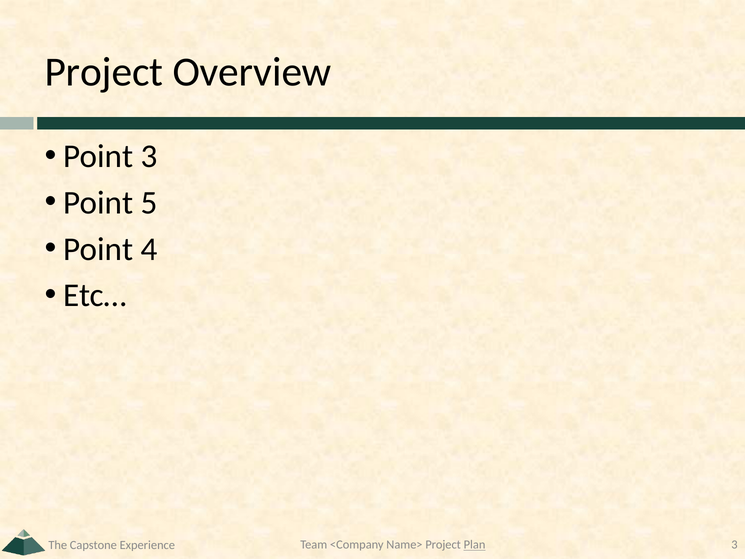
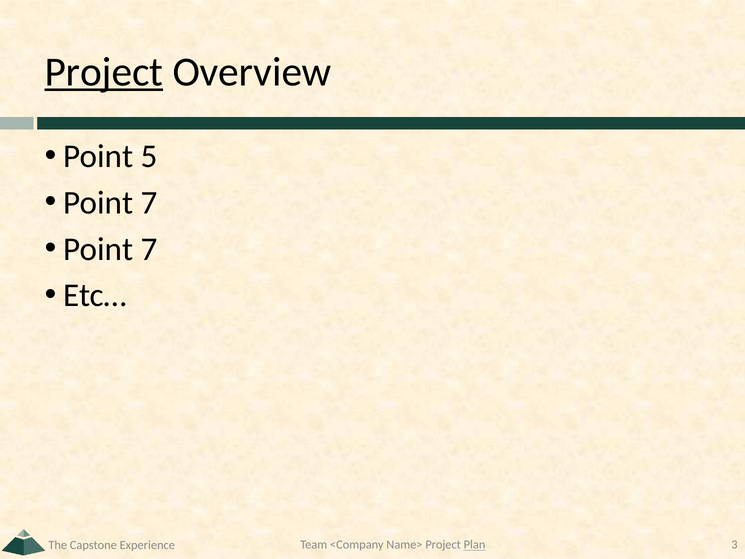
Project underline: none -> present (104, 72)
Point 3: 3 -> 5 (149, 156)
5: 5 -> 7 (149, 203)
4: 4 -> 7 (149, 249)
